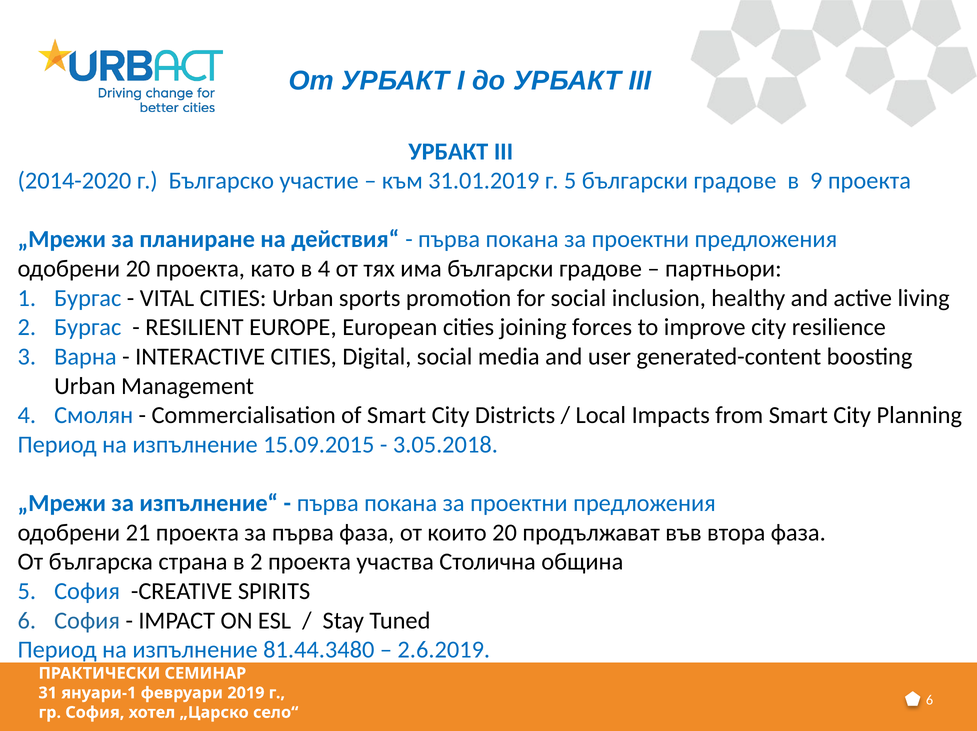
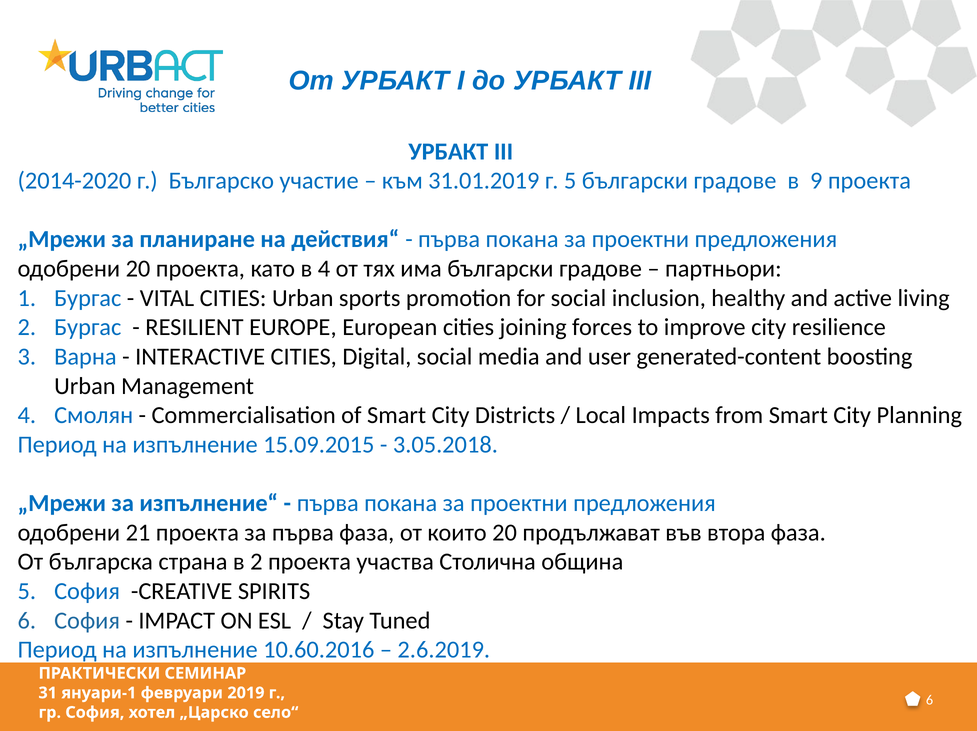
81.44.3480: 81.44.3480 -> 10.60.2016 (319, 650)
